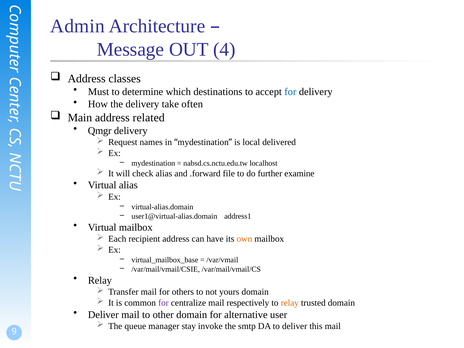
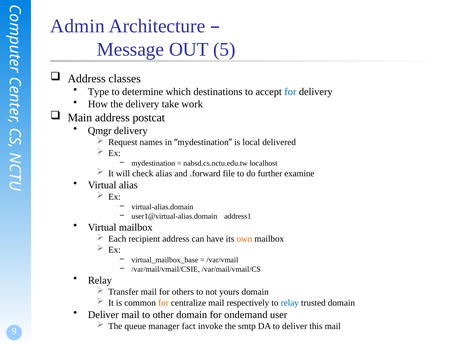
4: 4 -> 5 (224, 49)
Must: Must -> Type (99, 92)
often: often -> work (192, 104)
related: related -> postcat (149, 118)
for colour: purple -> orange (163, 303)
relay colour: orange -> blue (290, 303)
alternative: alternative -> ondemand (246, 315)
stay: stay -> fact (189, 326)
